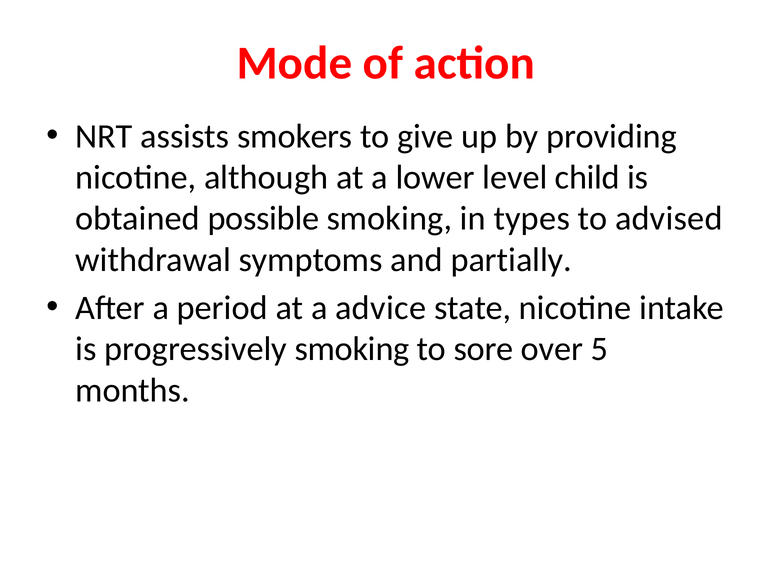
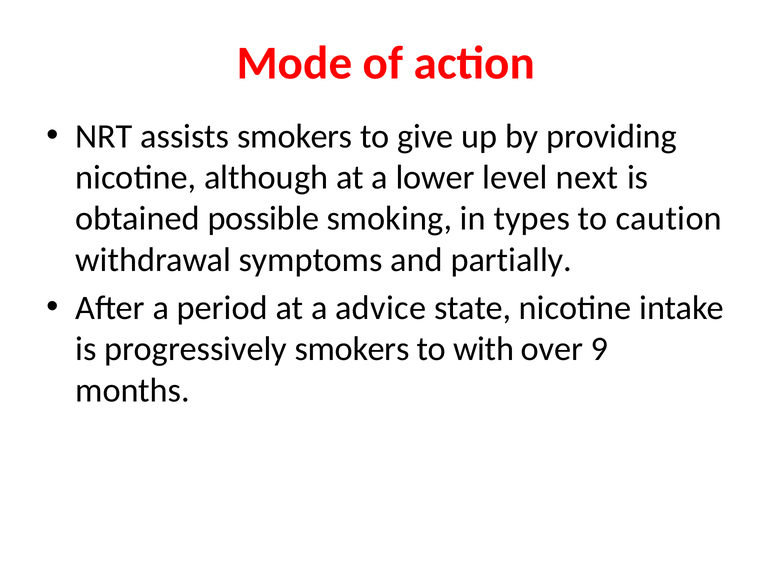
child: child -> next (587, 177)
advised: advised -> caution (669, 219)
progressively smoking: smoking -> smokers (352, 349)
sore: sore -> with (484, 349)
5: 5 -> 9 (600, 349)
